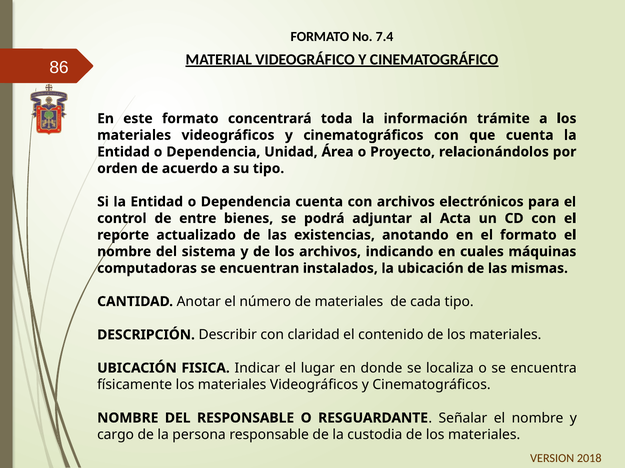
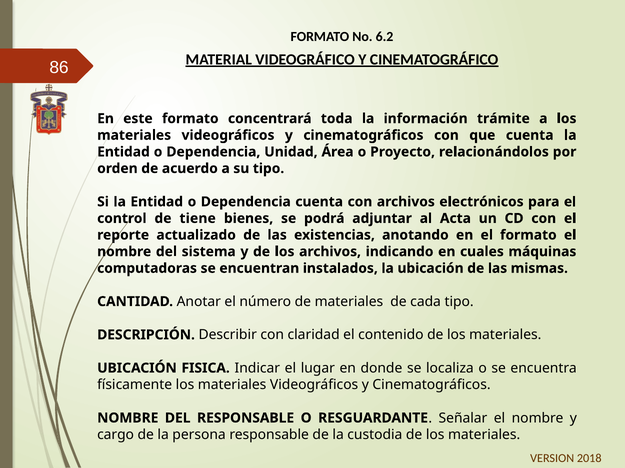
7.4: 7.4 -> 6.2 (385, 37)
entre: entre -> tiene (198, 219)
